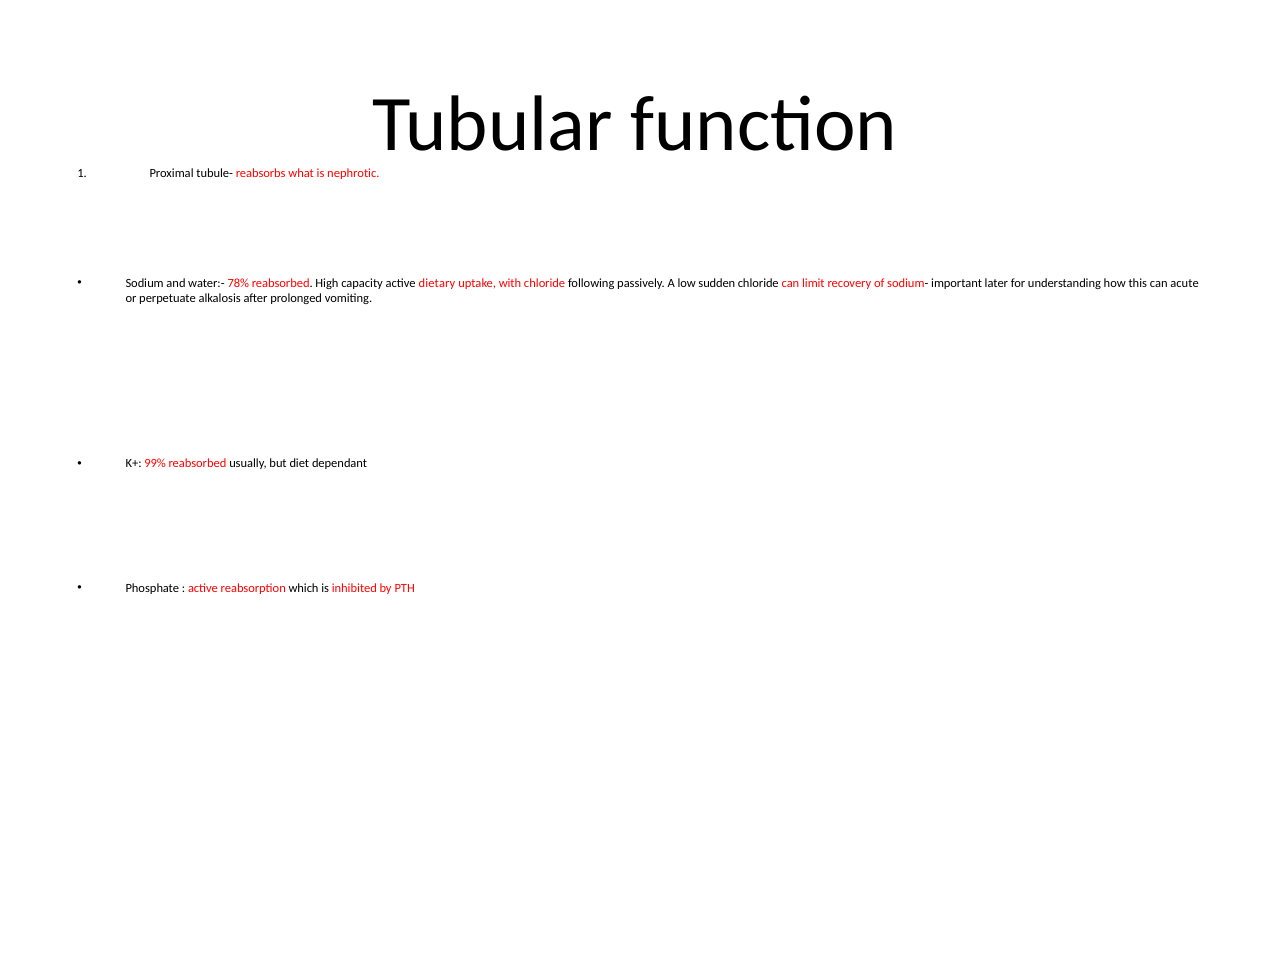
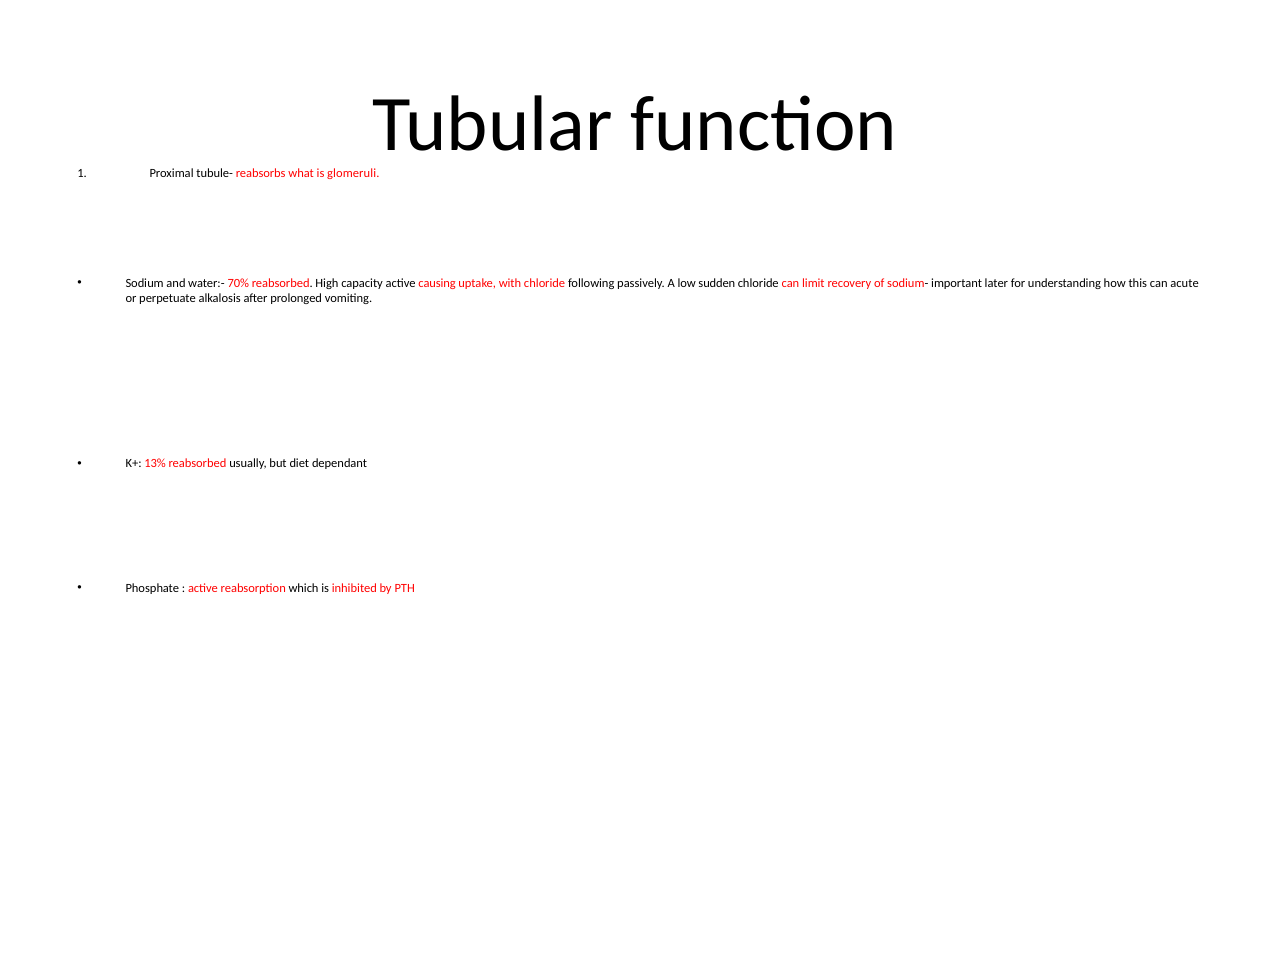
nephrotic: nephrotic -> glomeruli (353, 173)
78%: 78% -> 70% (238, 283)
dietary: dietary -> causing (437, 283)
99%: 99% -> 13% (155, 464)
